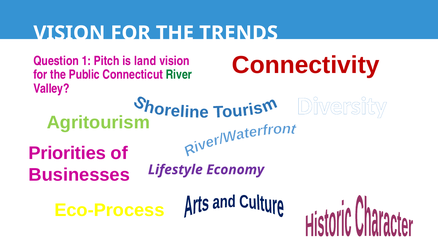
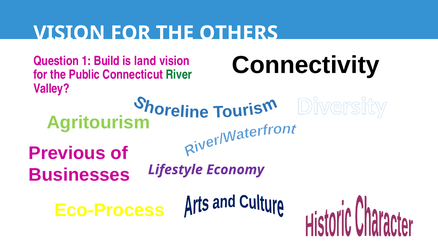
TRENDS: TRENDS -> OTHERS (239, 33)
Connectivity colour: red -> black (306, 65)
Pitch: Pitch -> Build (107, 61)
Priorities: Priorities -> Previous (67, 153)
